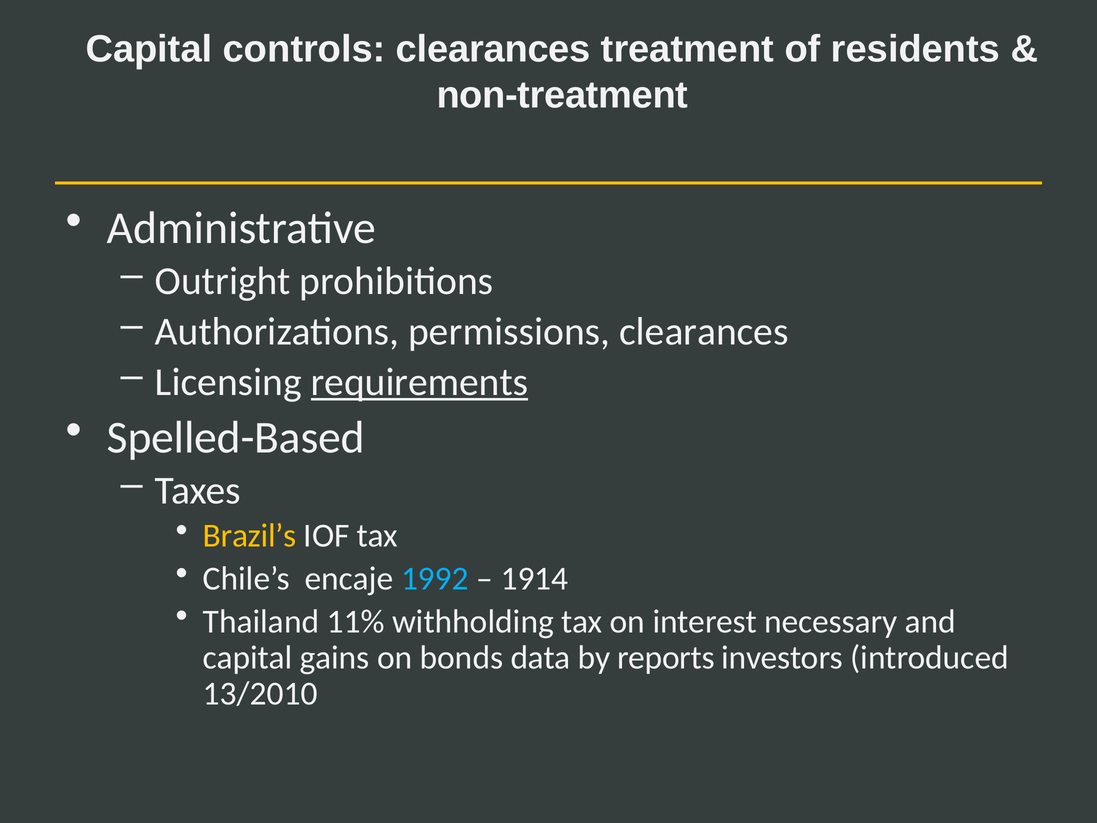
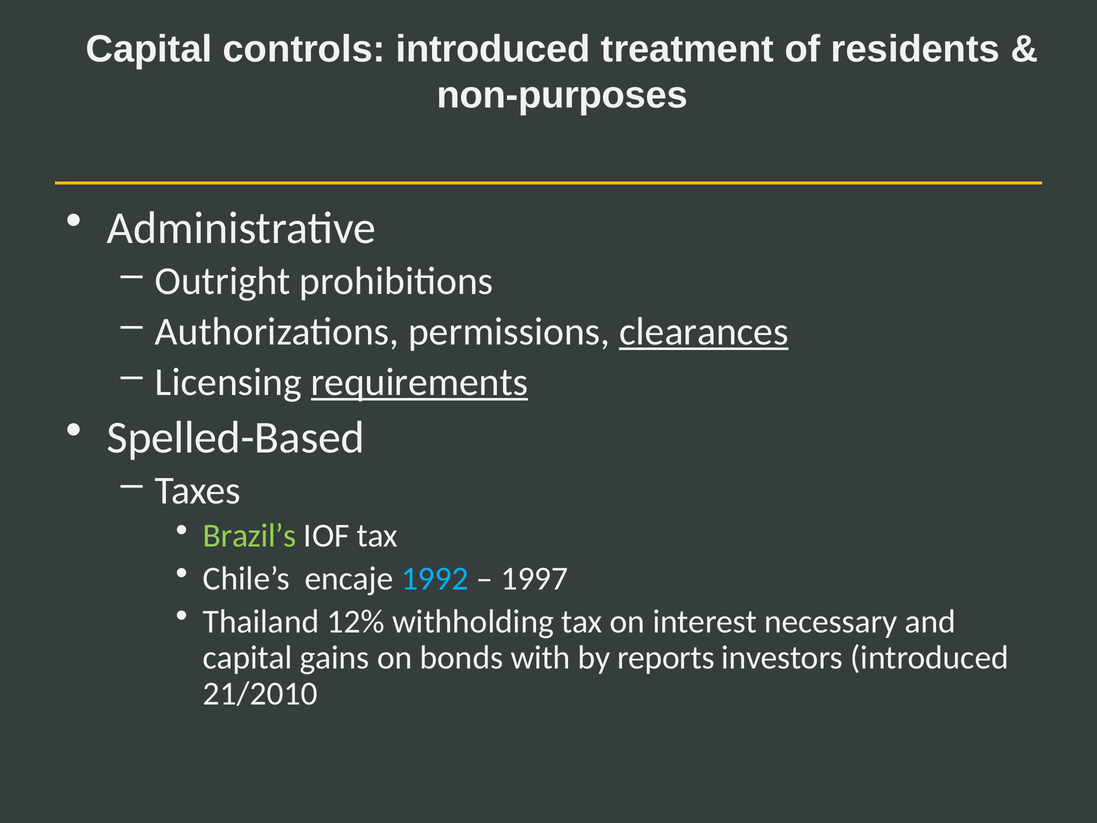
controls clearances: clearances -> introduced (493, 49)
non-treatment: non-treatment -> non-purposes (562, 95)
clearances underline: none -> present (704, 331)
Brazil’s colour: yellow -> light green (250, 536)
1914: 1914 -> 1997 (534, 579)
11%: 11% -> 12% (356, 621)
data: data -> with (541, 657)
13/2010: 13/2010 -> 21/2010 (260, 694)
